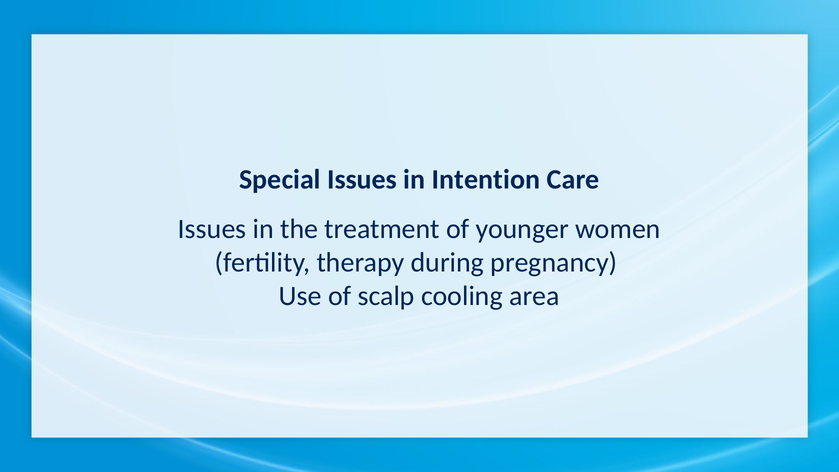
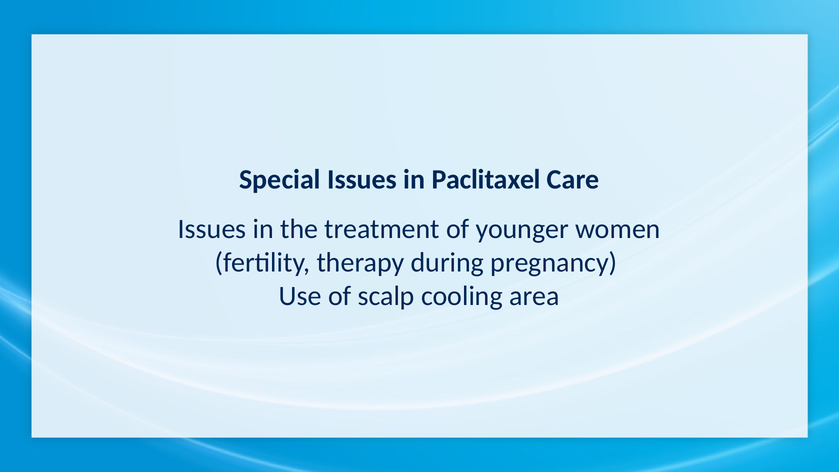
Intention: Intention -> Paclitaxel (486, 180)
